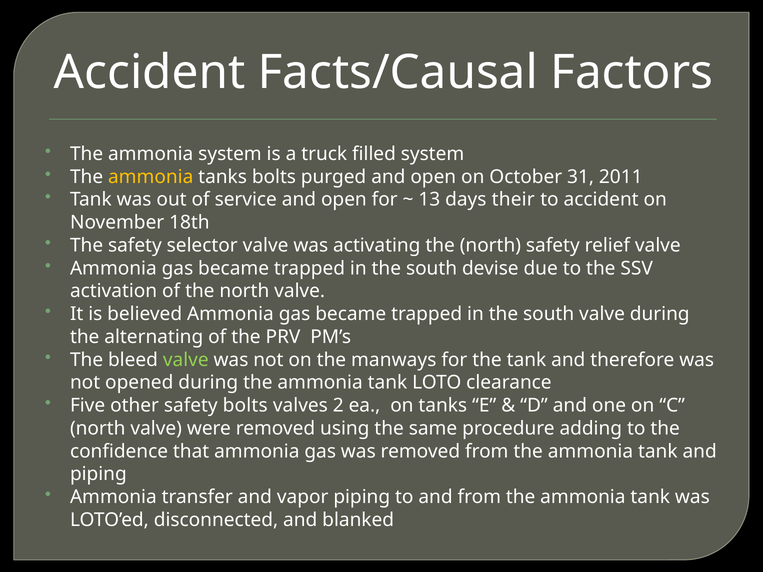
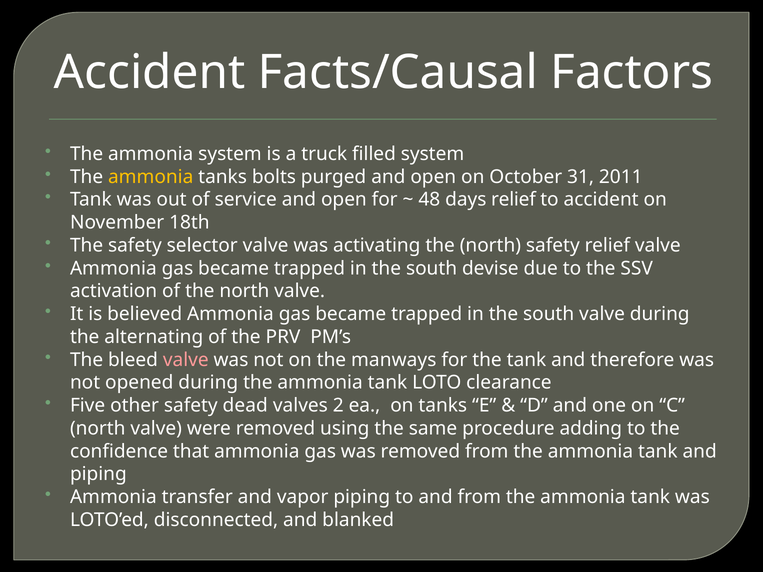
13: 13 -> 48 (429, 200)
days their: their -> relief (513, 200)
valve colour: light green -> pink (186, 360)
safety bolts: bolts -> dead (245, 406)
